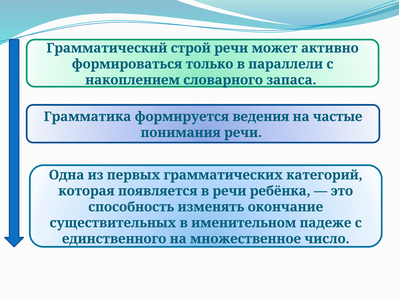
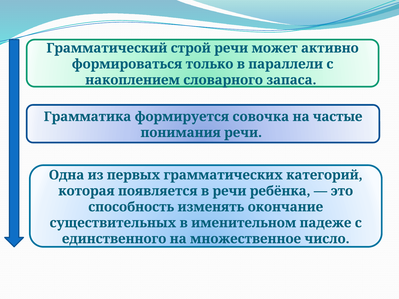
ведения: ведения -> совочка (261, 117)
